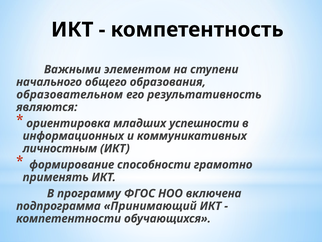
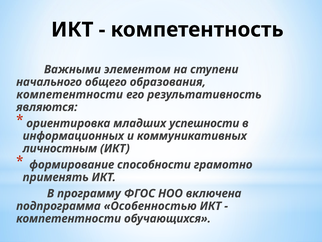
образовательном: образовательном -> компетентности (70, 94)
Принимающий: Принимающий -> Особенностью (150, 206)
